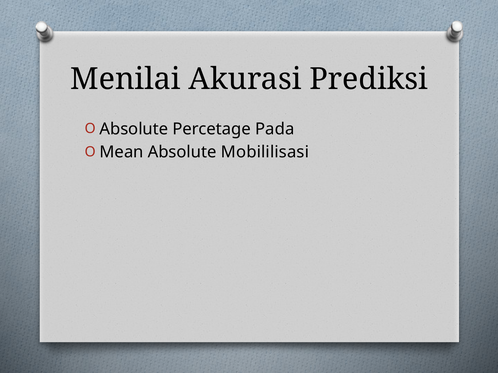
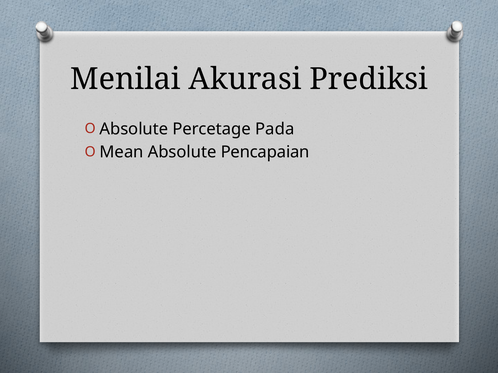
Mobililisasi: Mobililisasi -> Pencapaian (265, 152)
